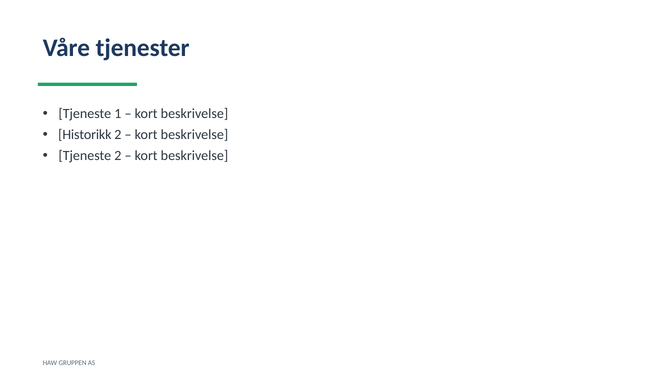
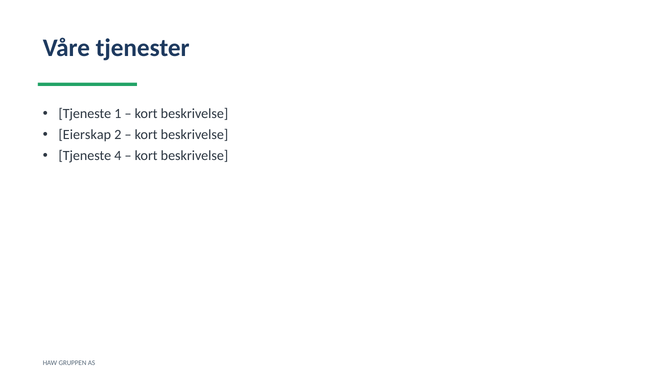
Historikk: Historikk -> Eierskap (85, 135)
Tjeneste 2: 2 -> 4 (118, 156)
